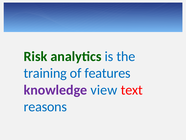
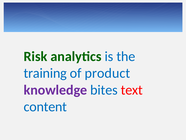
features: features -> product (107, 73)
view: view -> bites (104, 90)
reasons: reasons -> content (45, 106)
